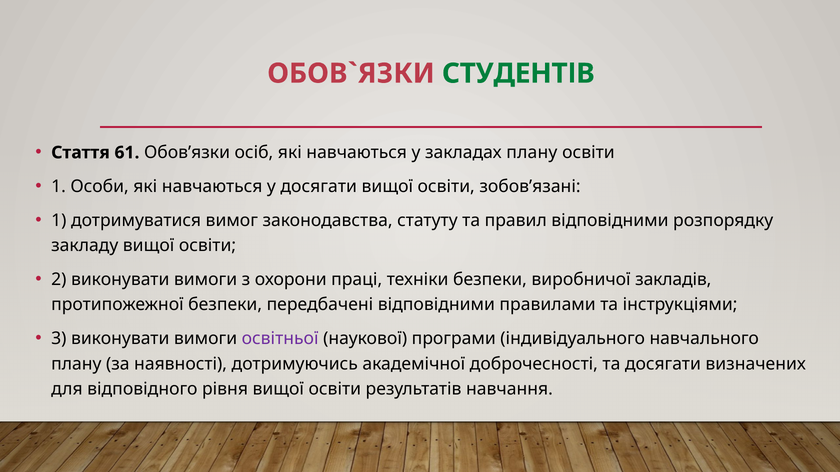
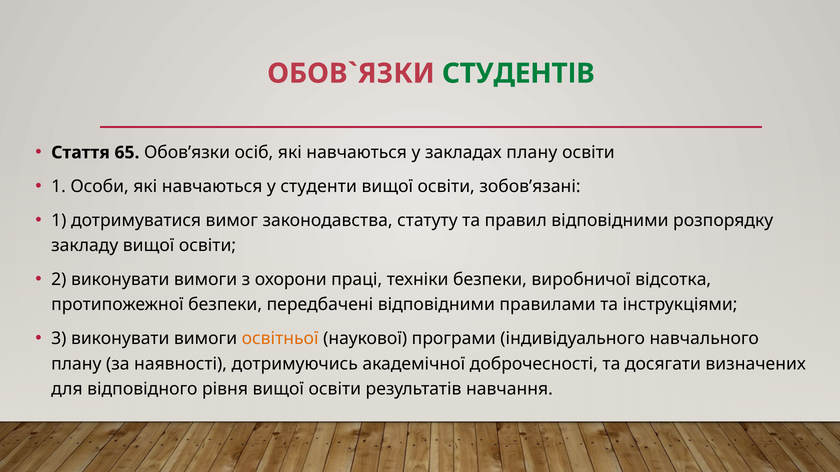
61: 61 -> 65 (127, 153)
у досягати: досягати -> студенти (319, 187)
закладів: закладів -> відсотка (673, 280)
освітньої colour: purple -> orange (280, 339)
